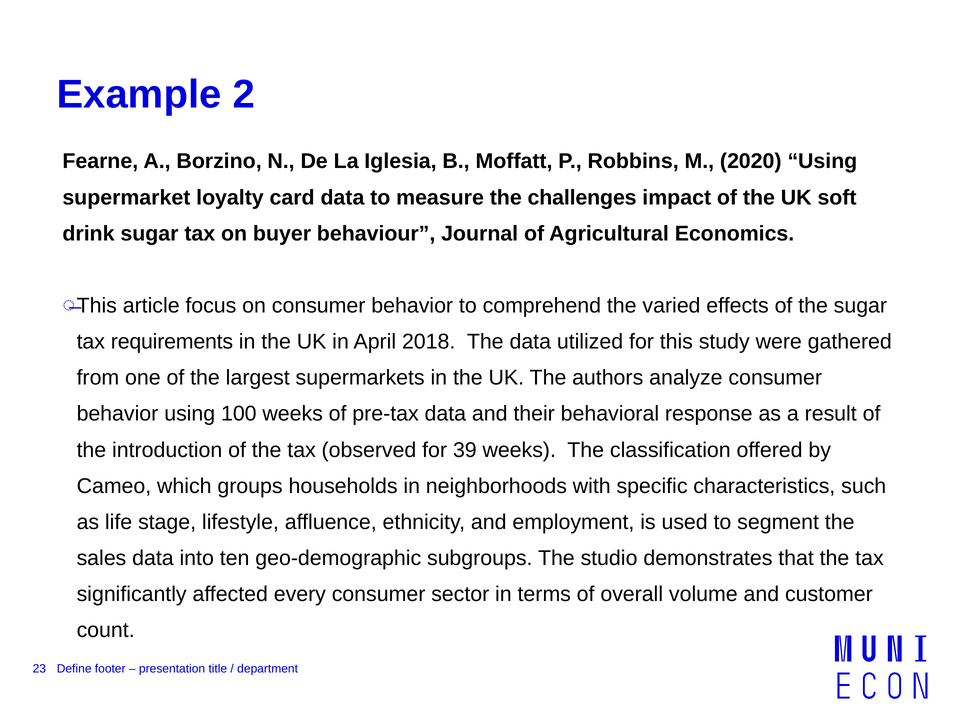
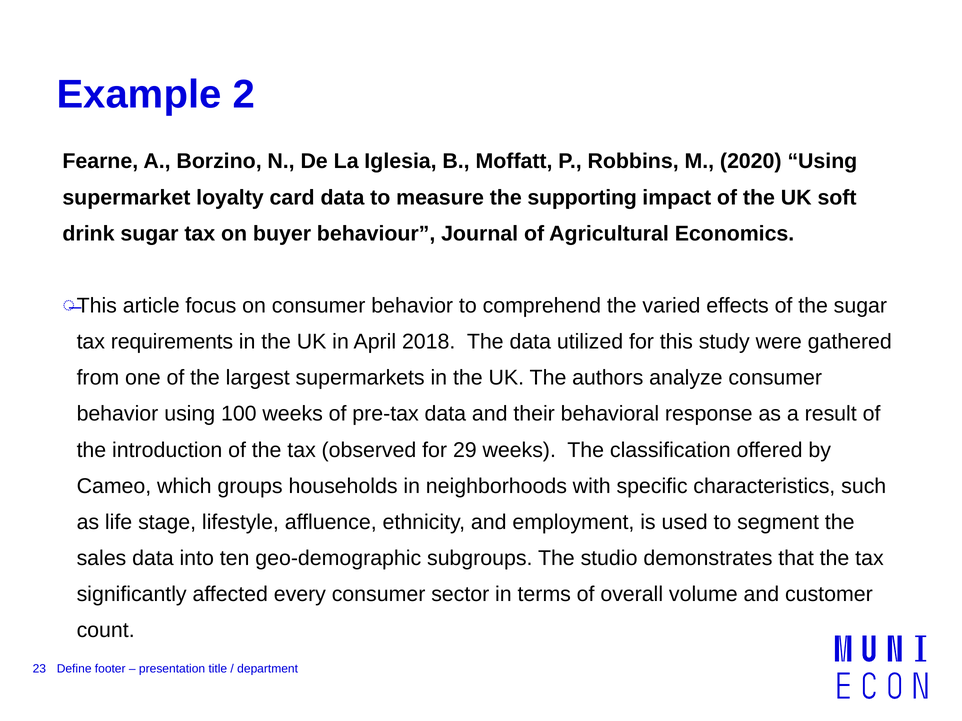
challenges: challenges -> supporting (582, 198)
39: 39 -> 29 (465, 450)
